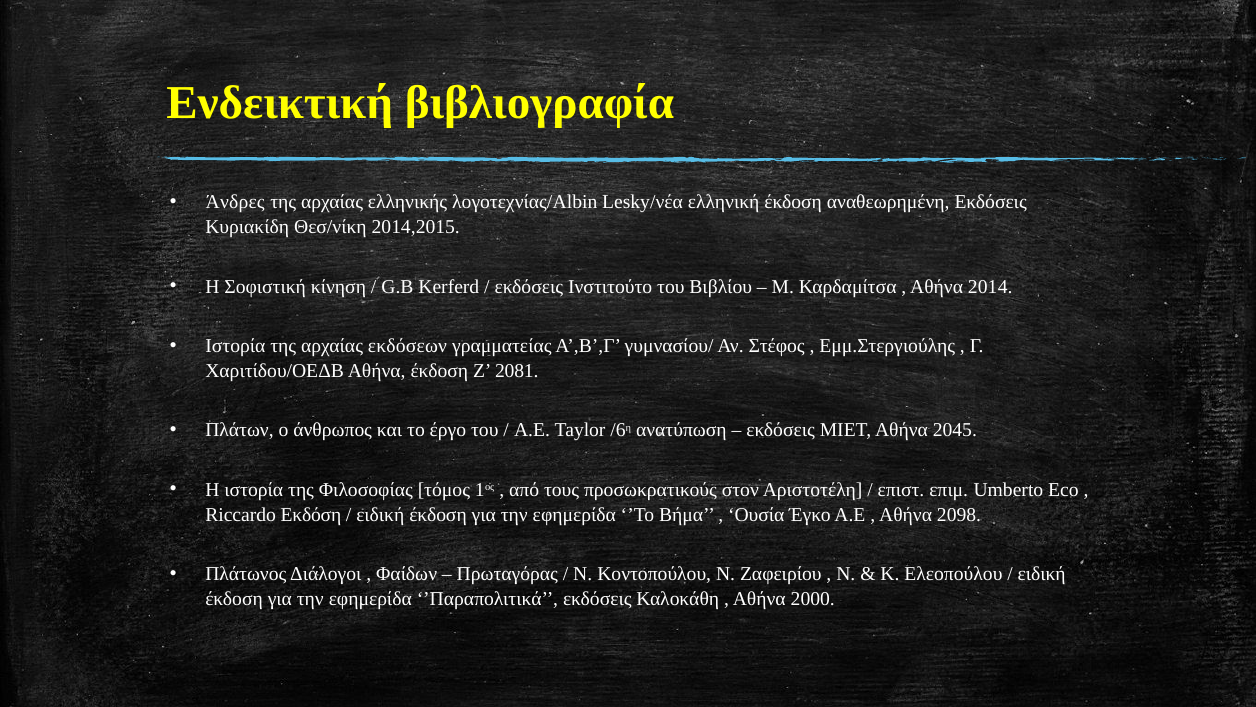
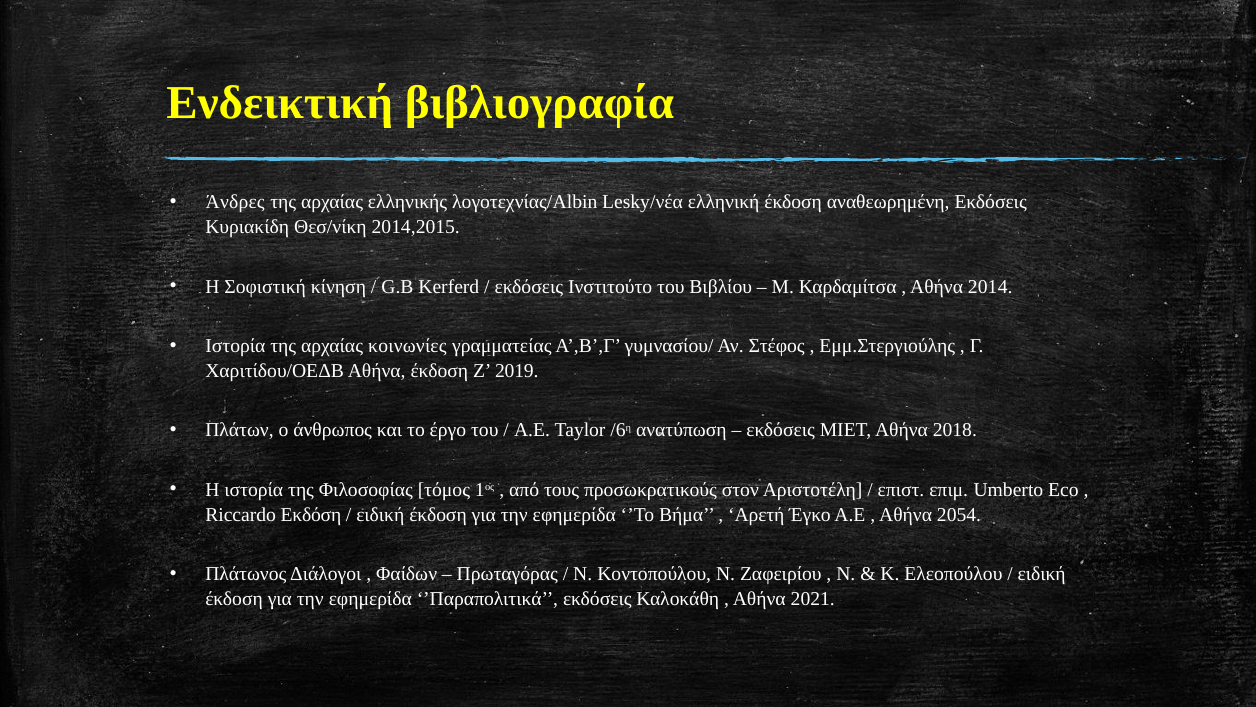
εκδόσεων: εκδόσεων -> κοινωνίες (407, 346)
2081: 2081 -> 2019 (517, 371)
2045: 2045 -> 2018 (955, 430)
Ουσία: Ουσία -> Αρετή (756, 515)
2098: 2098 -> 2054 (959, 515)
2000: 2000 -> 2021 (813, 599)
